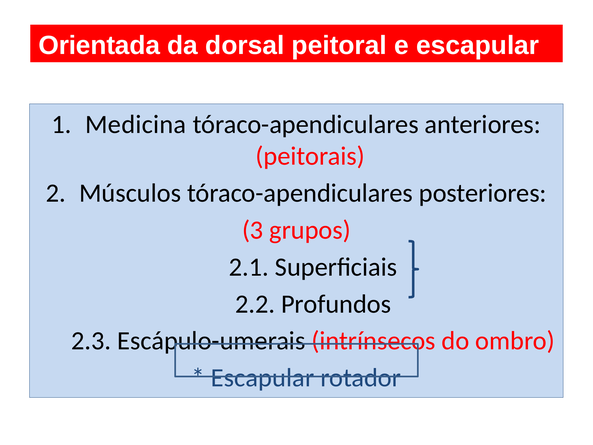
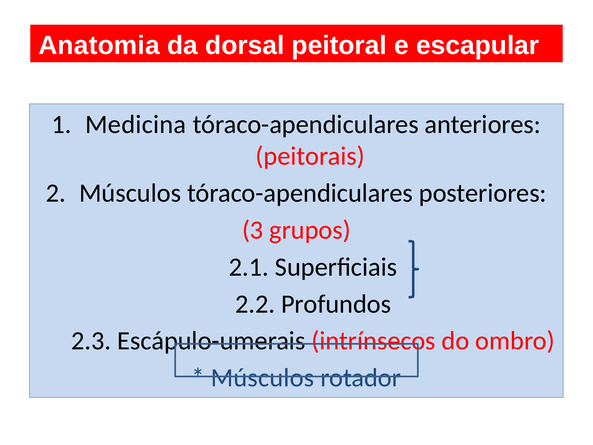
Orientada: Orientada -> Anatomia (99, 45)
Escapular: Escapular -> Músculos (262, 378)
